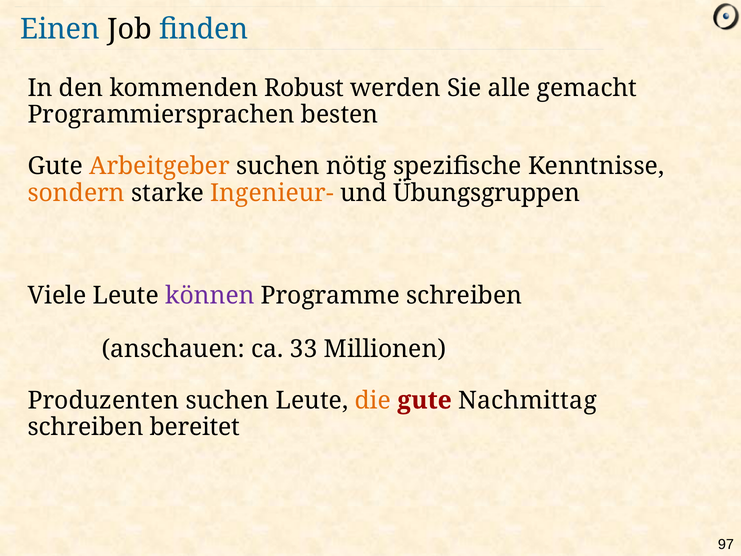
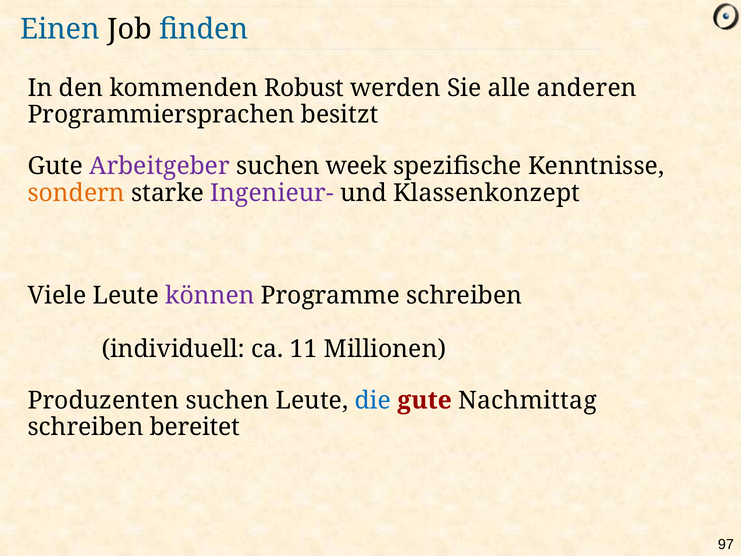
gemacht: gemacht -> anderen (587, 88)
besten: besten -> besitzt (340, 115)
Arbeitgeber colour: orange -> purple (159, 166)
nötig: nötig -> week (357, 166)
Ingenieur- colour: orange -> purple (272, 193)
Übungsgruppen: Übungsgruppen -> Klassenkonzept (487, 193)
anschauen: anschauen -> individuell (173, 349)
33: 33 -> 11 (304, 349)
die colour: orange -> blue (373, 400)
